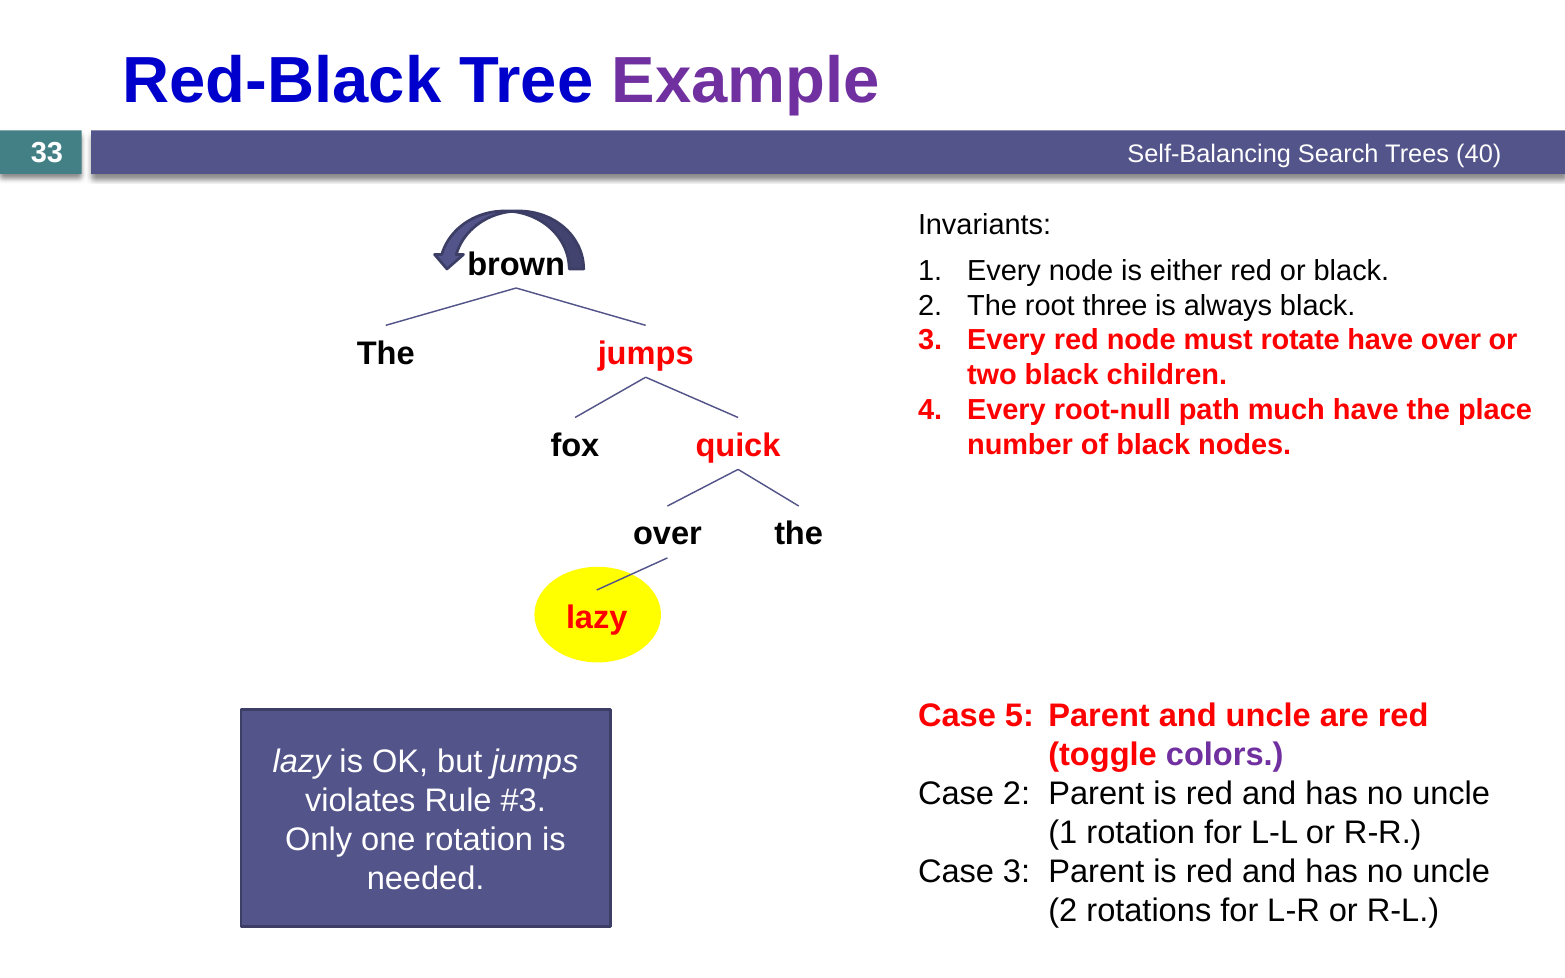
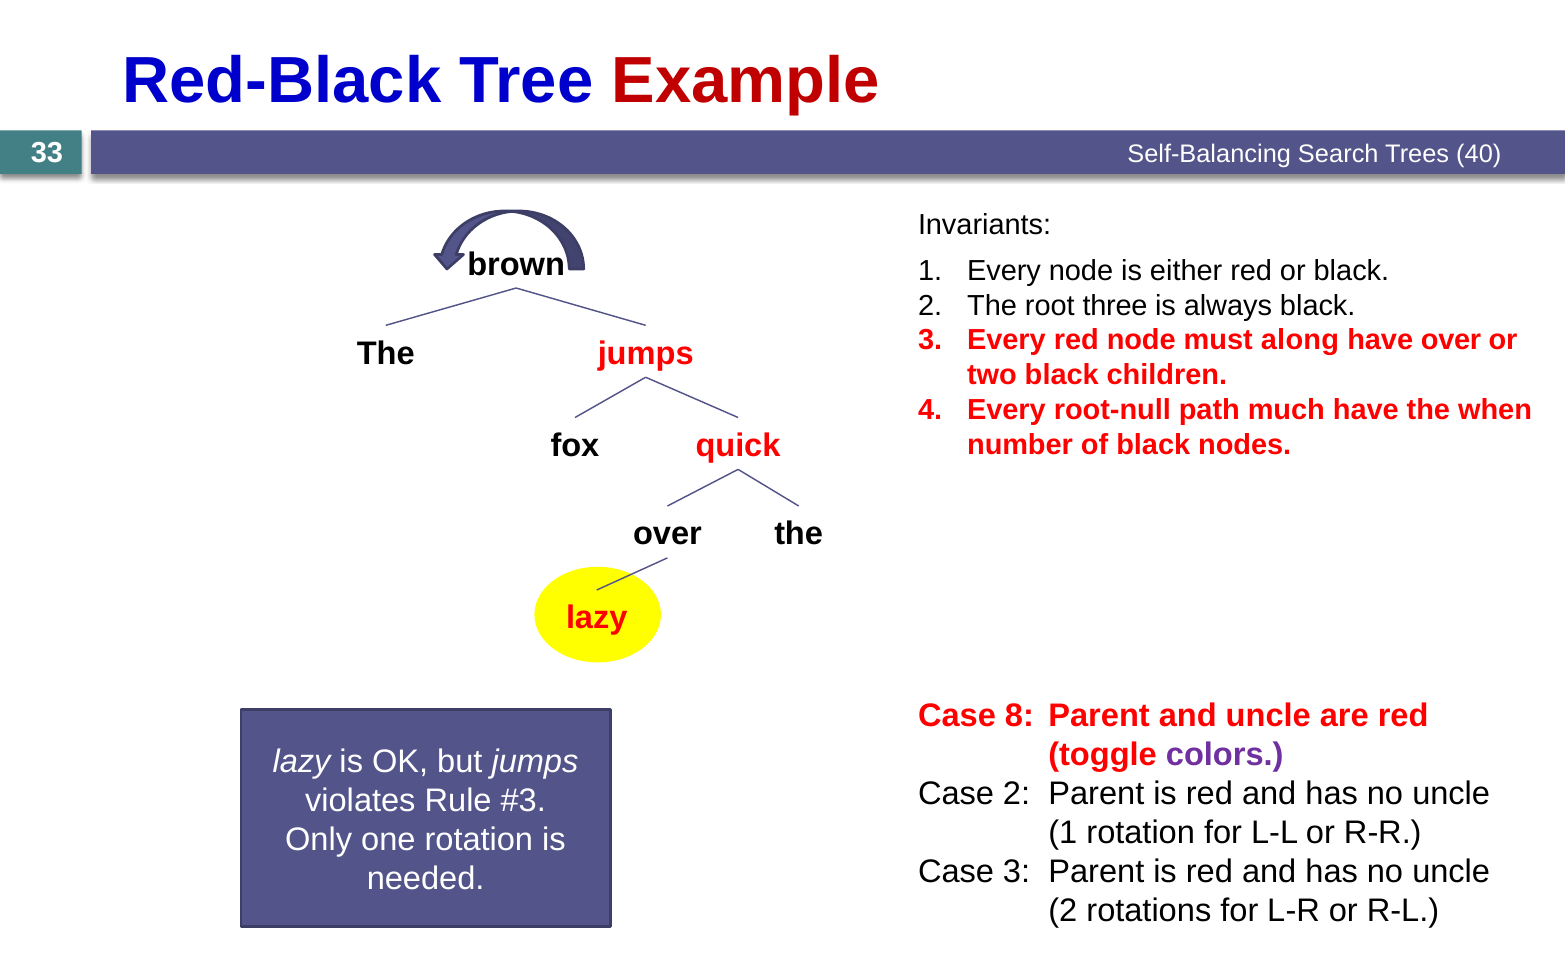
Example colour: purple -> red (746, 81)
rotate: rotate -> along (1300, 340)
place: place -> when (1495, 410)
5: 5 -> 8 (1019, 716)
